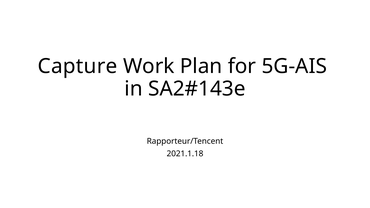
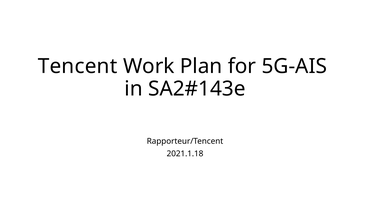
Capture: Capture -> Tencent (78, 66)
